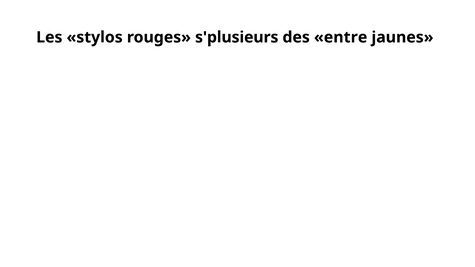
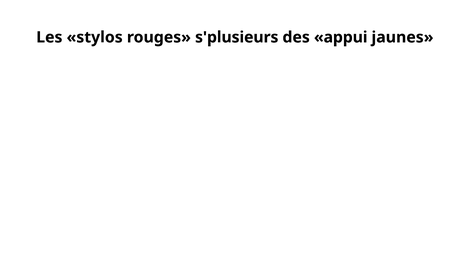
entre: entre -> appui (341, 37)
